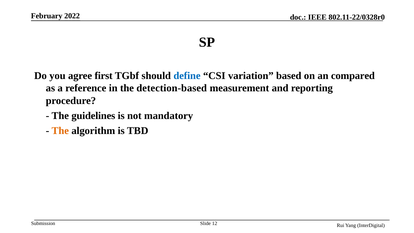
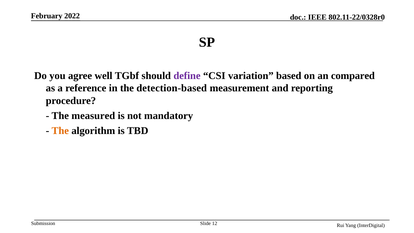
first: first -> well (104, 76)
define colour: blue -> purple (187, 76)
guidelines: guidelines -> measured (93, 116)
